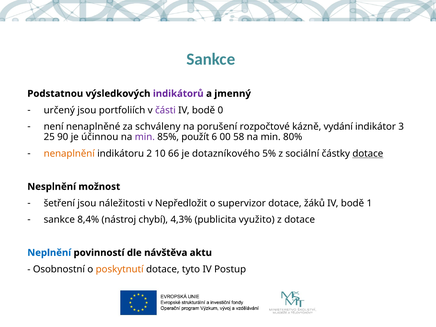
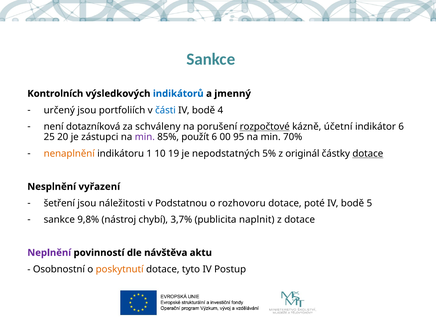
Podstatnou: Podstatnou -> Kontrolních (55, 94)
indikátorů colour: purple -> blue (178, 94)
části colour: purple -> blue (165, 110)
0: 0 -> 4 (220, 110)
nenaplněné: nenaplněné -> dotazníková (93, 127)
rozpočtové underline: none -> present (265, 127)
vydání: vydání -> účetní (338, 127)
indikátor 3: 3 -> 6 (401, 127)
90: 90 -> 20 (63, 137)
účinnou: účinnou -> zástupci (100, 137)
58: 58 -> 95 (239, 137)
80%: 80% -> 70% (293, 137)
2: 2 -> 1 (149, 154)
66: 66 -> 19 (174, 154)
dotazníkového: dotazníkového -> nepodstatných (226, 154)
sociální: sociální -> originál (302, 154)
možnost: možnost -> vyřazení (99, 187)
Nepředložit: Nepředložit -> Podstatnou (181, 203)
supervizor: supervizor -> rozhovoru (242, 203)
žáků: žáků -> poté (314, 203)
1: 1 -> 5 (369, 203)
8,4%: 8,4% -> 9,8% (88, 220)
4,3%: 4,3% -> 3,7% (181, 220)
využito: využito -> naplnit (257, 220)
Neplnění colour: blue -> purple (49, 253)
